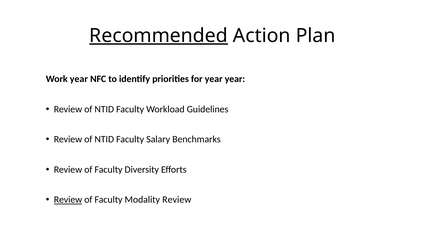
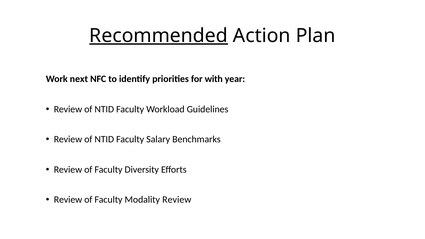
Work year: year -> next (79, 79)
for year: year -> with (214, 79)
Review underline: present -> none (68, 200)
